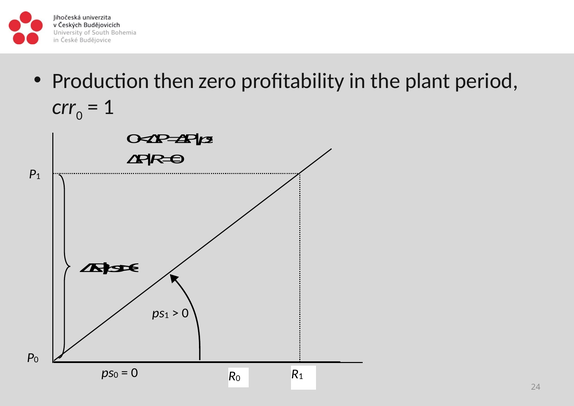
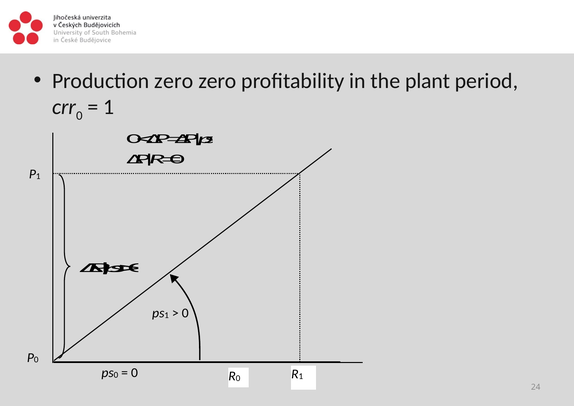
Production then: then -> zero (174, 81)
